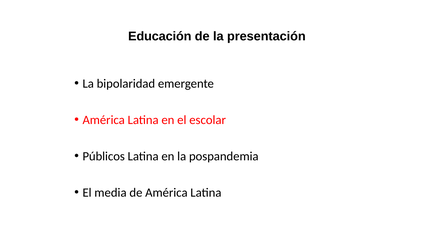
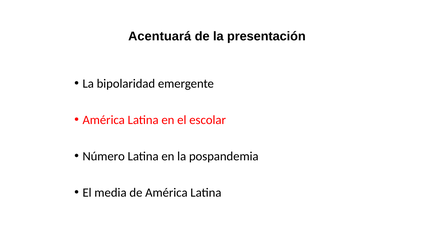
Educación: Educación -> Acentuará (160, 36)
Públicos: Públicos -> Número (104, 156)
